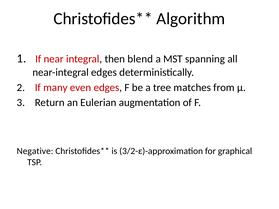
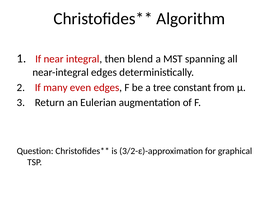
matches: matches -> constant (192, 88)
Negative: Negative -> Question (35, 151)
